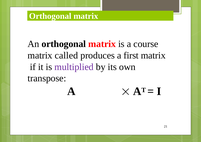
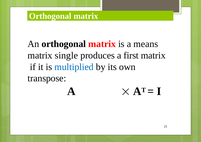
course: course -> means (146, 44)
called: called -> single (66, 55)
multiplied colour: purple -> blue (74, 67)
